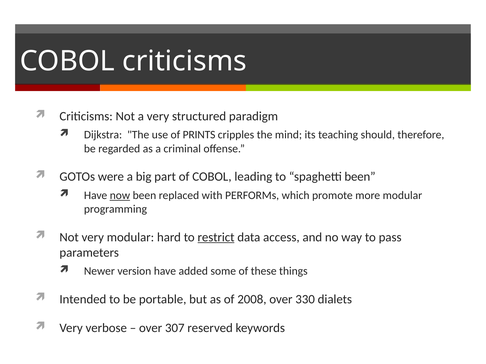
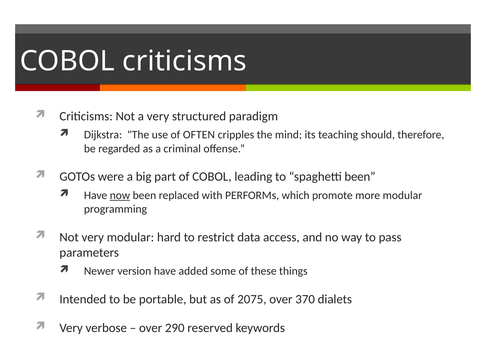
PRINTS: PRINTS -> OFTEN (199, 135)
restrict underline: present -> none (216, 237)
2008: 2008 -> 2075 (252, 300)
330: 330 -> 370 (305, 300)
307: 307 -> 290 (175, 328)
